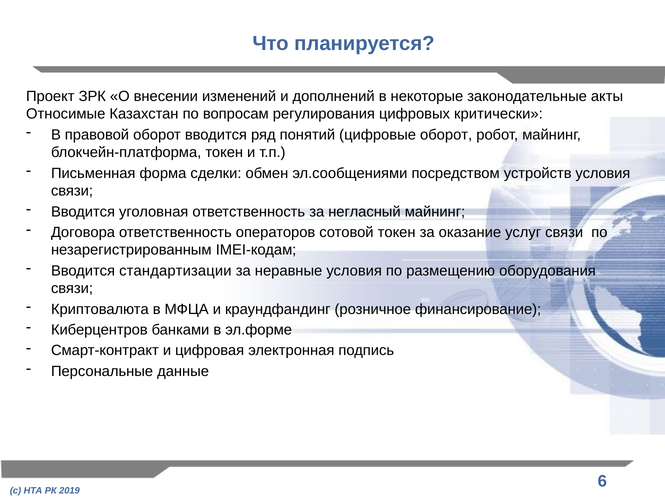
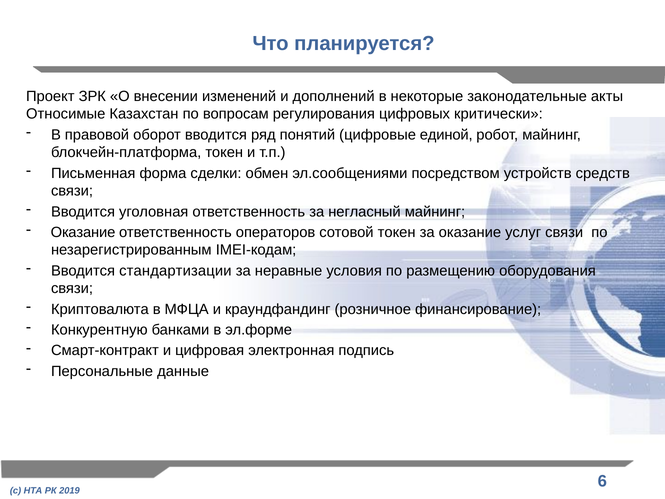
цифровые оборот: оборот -> единой (446, 135)
устройств условия: условия -> средств (603, 173)
Договора: Договора -> Оказание (83, 232)
Киберцентров: Киберцентров -> Конкурентную (99, 330)
